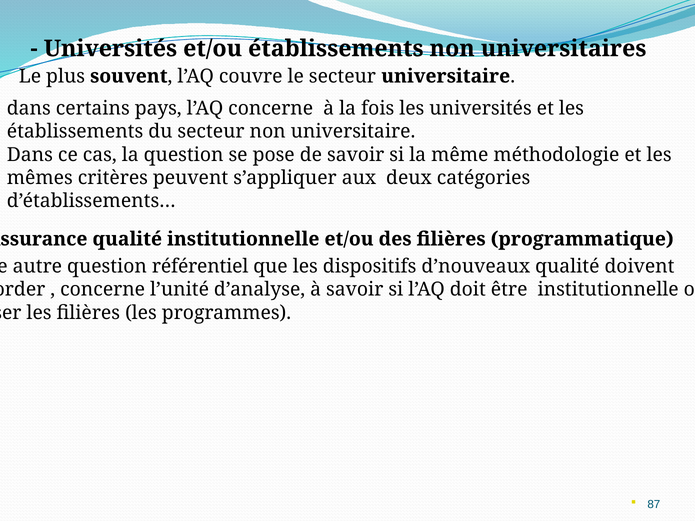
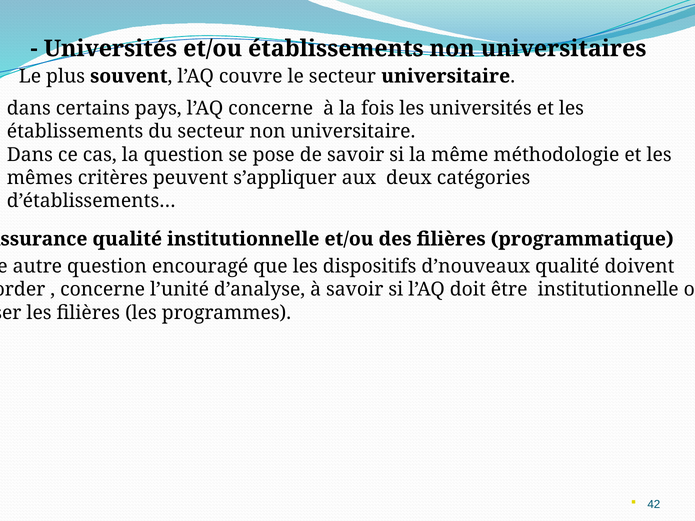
référentiel: référentiel -> encouragé (200, 267)
87: 87 -> 42 (654, 505)
